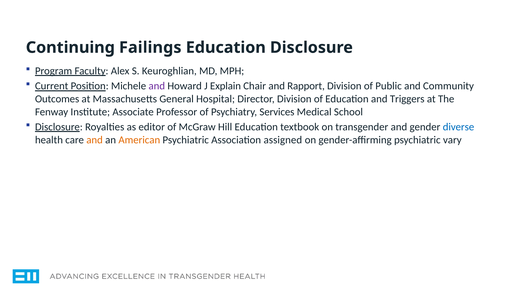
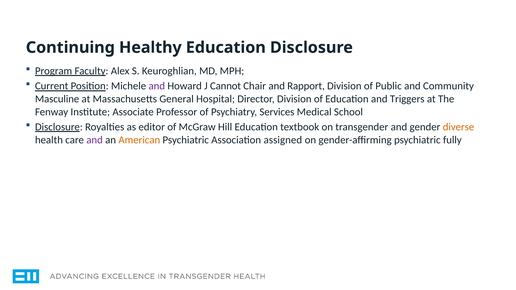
Failings: Failings -> Healthy (150, 48)
Explain: Explain -> Cannot (226, 86)
Outcomes: Outcomes -> Masculine (57, 99)
diverse colour: blue -> orange (459, 127)
and colour: orange -> purple (95, 140)
vary: vary -> fully (452, 140)
